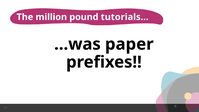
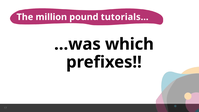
paper: paper -> which (129, 44)
